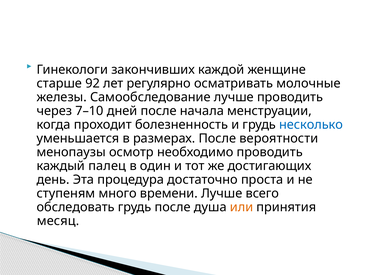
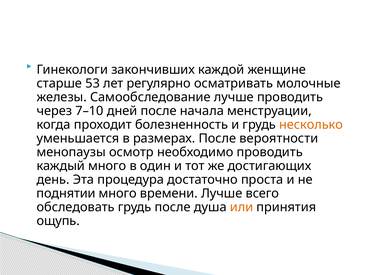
92: 92 -> 53 (93, 84)
несколько colour: blue -> orange (311, 125)
каждый палец: палец -> много (107, 166)
ступеням: ступеням -> поднятии (66, 194)
месяц: месяц -> ощупь (58, 221)
